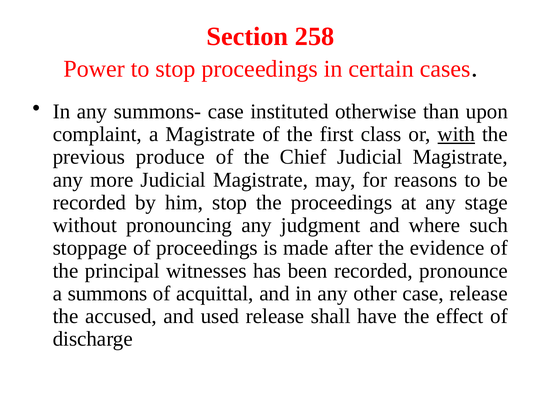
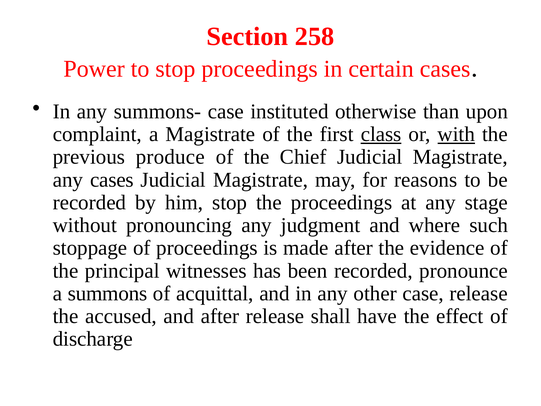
class underline: none -> present (381, 134)
any more: more -> cases (112, 180)
and used: used -> after (220, 316)
